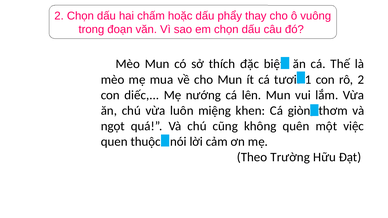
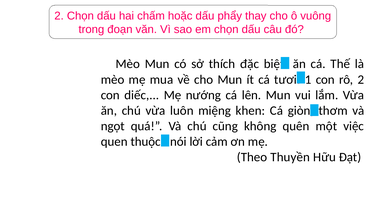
Trường: Trường -> Thuyền (290, 157)
